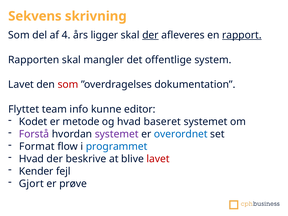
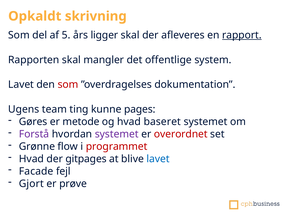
Sekvens: Sekvens -> Opkaldt (35, 16)
4: 4 -> 5 (66, 35)
der underline: present -> none (150, 35)
Flyttet: Flyttet -> Ugens (24, 109)
info: info -> ting (79, 109)
editor: editor -> pages (140, 109)
Kodet: Kodet -> Gøres (33, 122)
overordnet colour: blue -> red (181, 134)
Format: Format -> Grønne (37, 146)
programmet colour: blue -> red (117, 146)
beskrive: beskrive -> gitpages (86, 159)
lavet colour: red -> blue (158, 159)
Kender: Kender -> Facade (36, 171)
